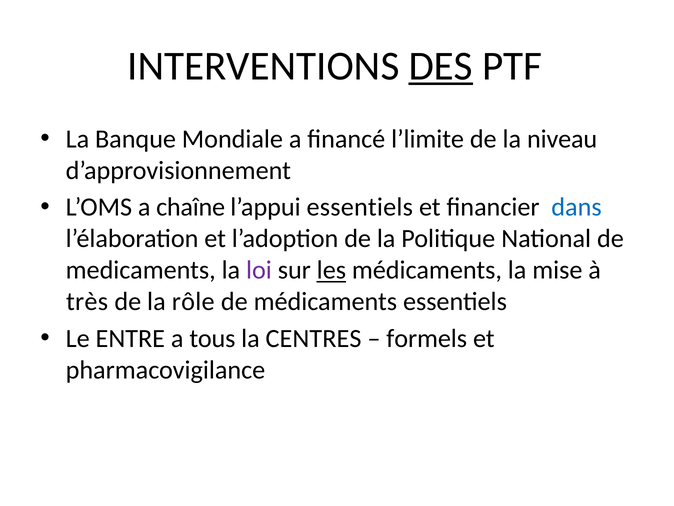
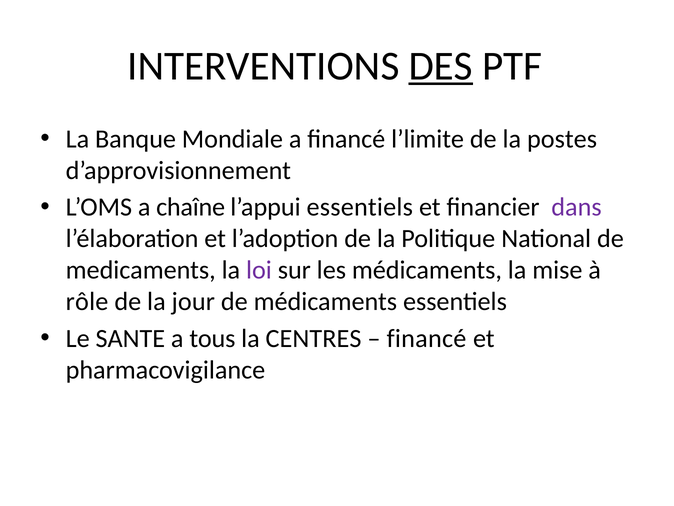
niveau: niveau -> postes (562, 139)
dans colour: blue -> purple (577, 207)
les underline: present -> none (331, 270)
très: très -> rôle (87, 301)
rôle: rôle -> jour (193, 301)
ENTRE: ENTRE -> SANTE (130, 338)
formels: formels -> financé (427, 338)
